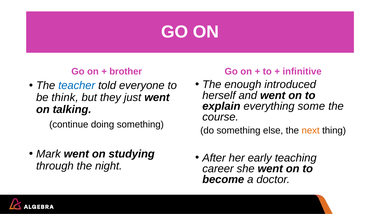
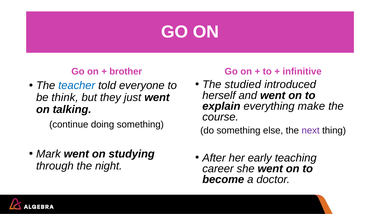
enough: enough -> studied (243, 84)
some: some -> make (311, 106)
next colour: orange -> purple (311, 130)
